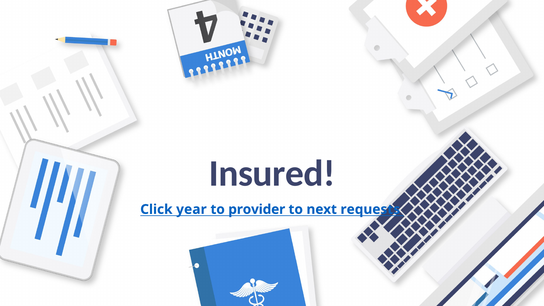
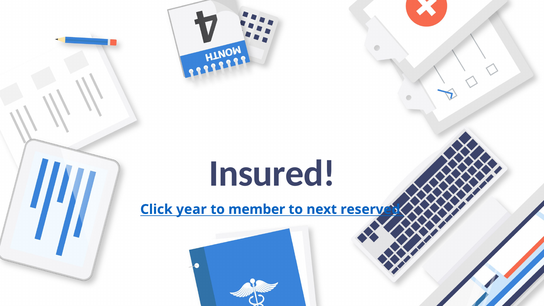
provider: provider -> member (257, 209)
requests: requests -> reserved (370, 209)
